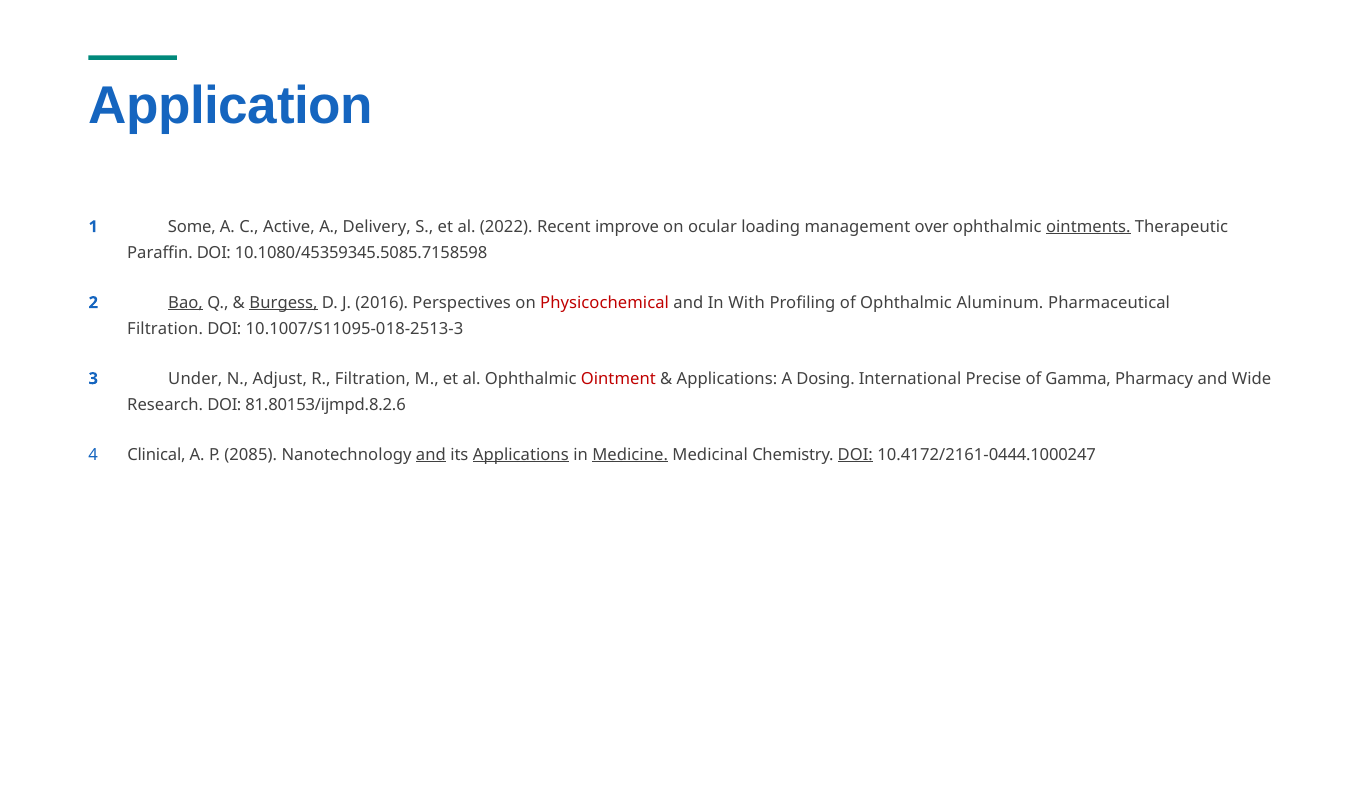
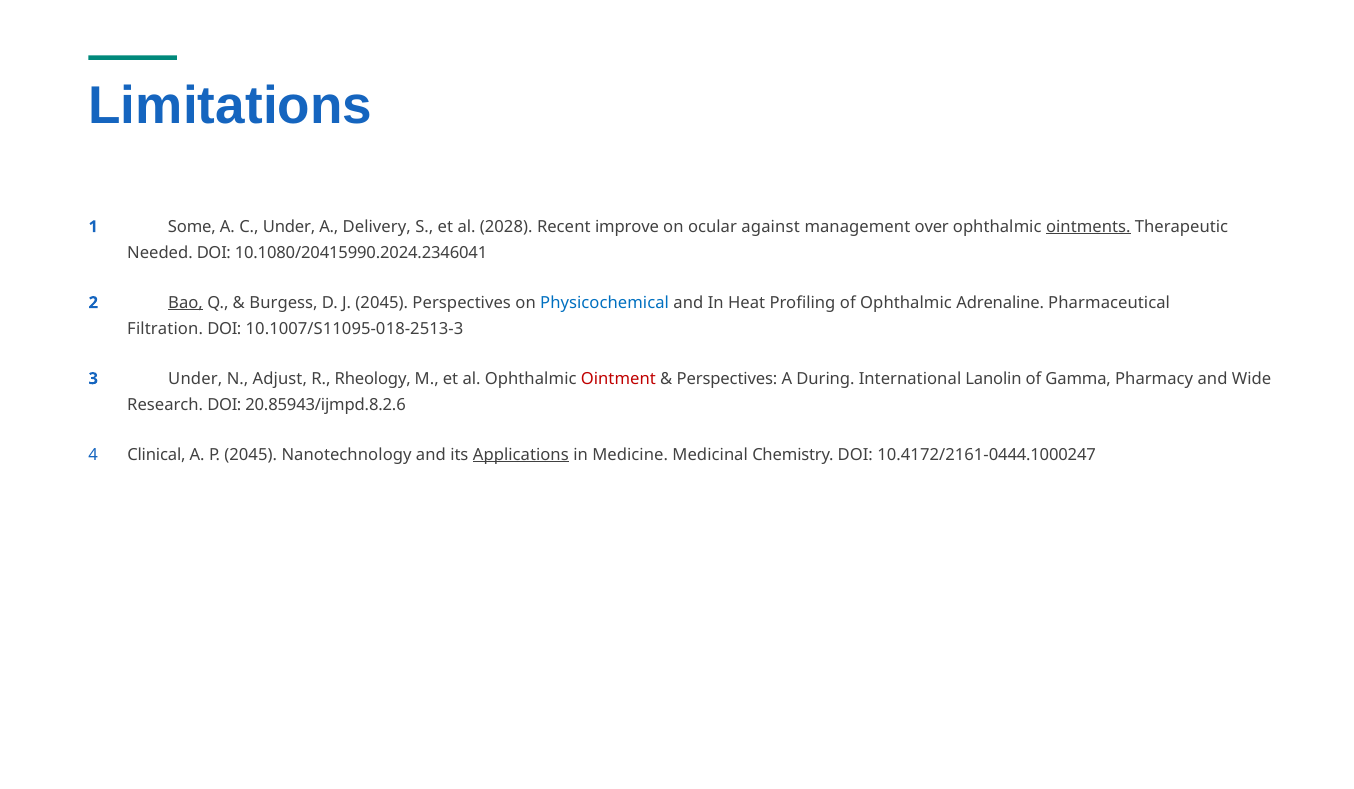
Application: Application -> Limitations (230, 106)
C Active: Active -> Under (289, 227)
2022: 2022 -> 2028 (506, 227)
loading: loading -> against (771, 227)
Paraffin: Paraffin -> Needed (160, 253)
10.1080/45359345.5085.7158598: 10.1080/45359345.5085.7158598 -> 10.1080/20415990.2024.2346041 (361, 253)
Burgess underline: present -> none (284, 303)
J 2016: 2016 -> 2045 (382, 303)
Physicochemical colour: red -> blue (605, 303)
With: With -> Heat (747, 303)
Aluminum: Aluminum -> Adrenaline (1000, 303)
R Filtration: Filtration -> Rheology (373, 379)
Applications: Applications -> Perspectives (727, 379)
Dosing: Dosing -> During (825, 379)
Precise: Precise -> Lanolin (994, 379)
81.80153/ijmpd.8.2.6: 81.80153/ijmpd.8.2.6 -> 20.85943/ijmpd.8.2.6 (326, 405)
P 2085: 2085 -> 2045 (251, 454)
and underline: present -> none (431, 454)
Medicine underline: present -> none (630, 454)
DOI underline: present -> none (855, 454)
